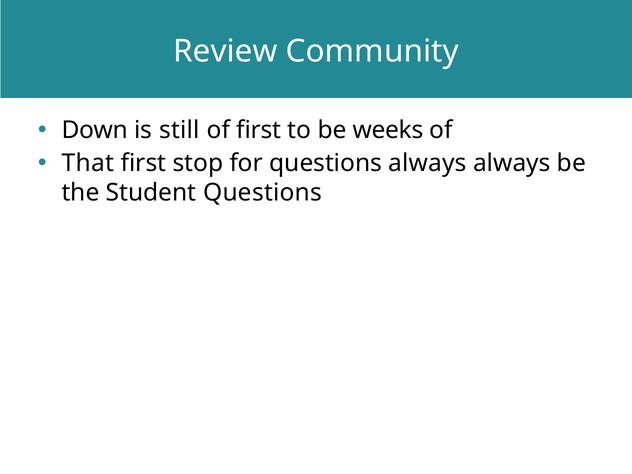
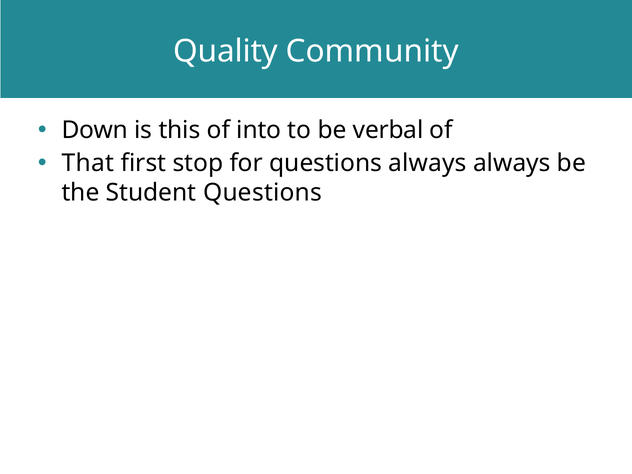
Review: Review -> Quality (226, 51)
still: still -> this (180, 130)
of first: first -> into (259, 130)
weeks: weeks -> verbal (388, 130)
